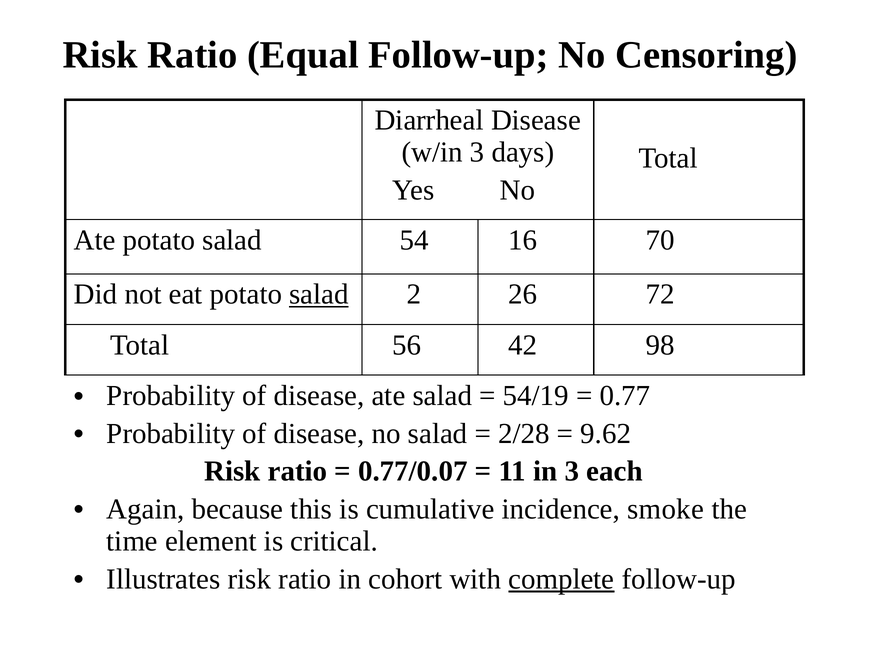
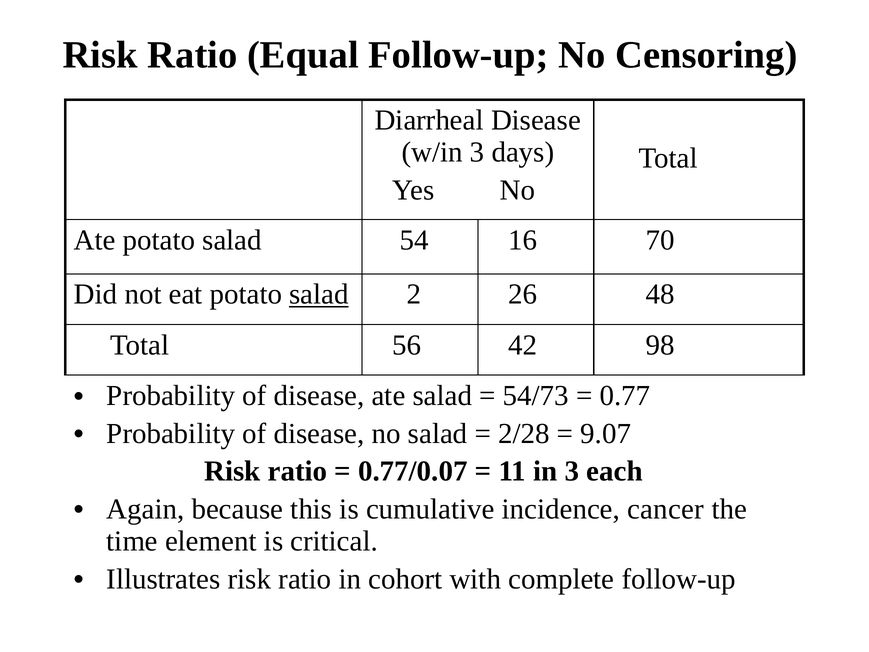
72: 72 -> 48 (660, 294)
54/19: 54/19 -> 54/73 (536, 396)
9.62: 9.62 -> 9.07 (606, 433)
smoke: smoke -> cancer (666, 509)
complete underline: present -> none (561, 579)
